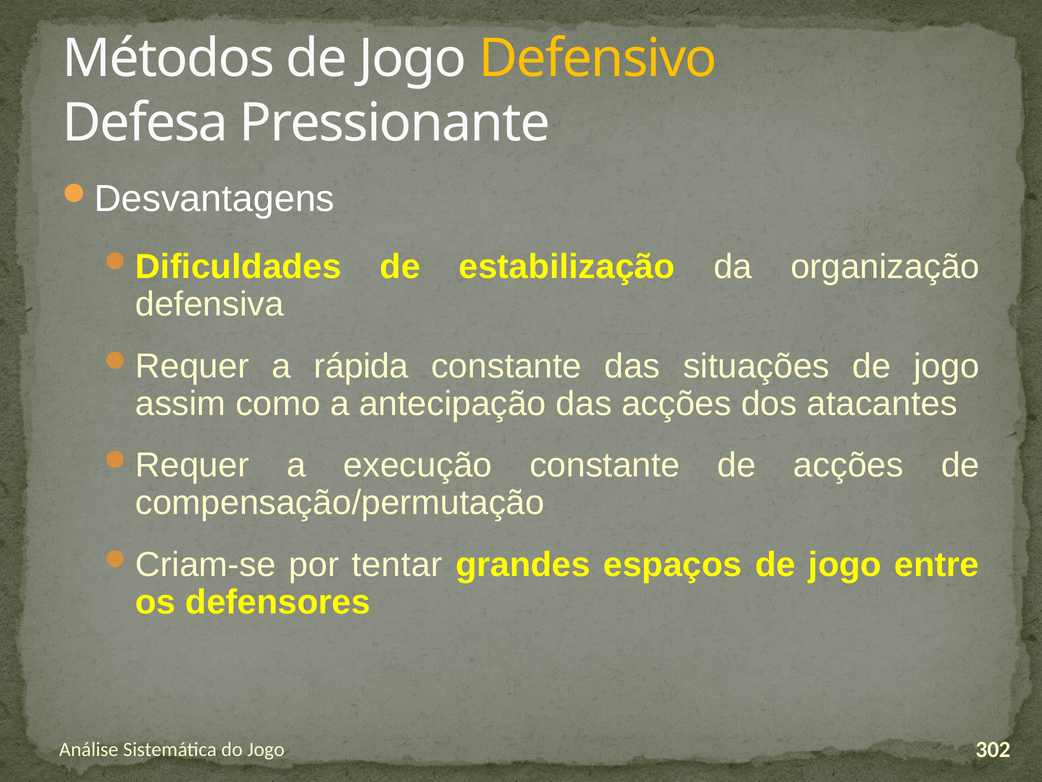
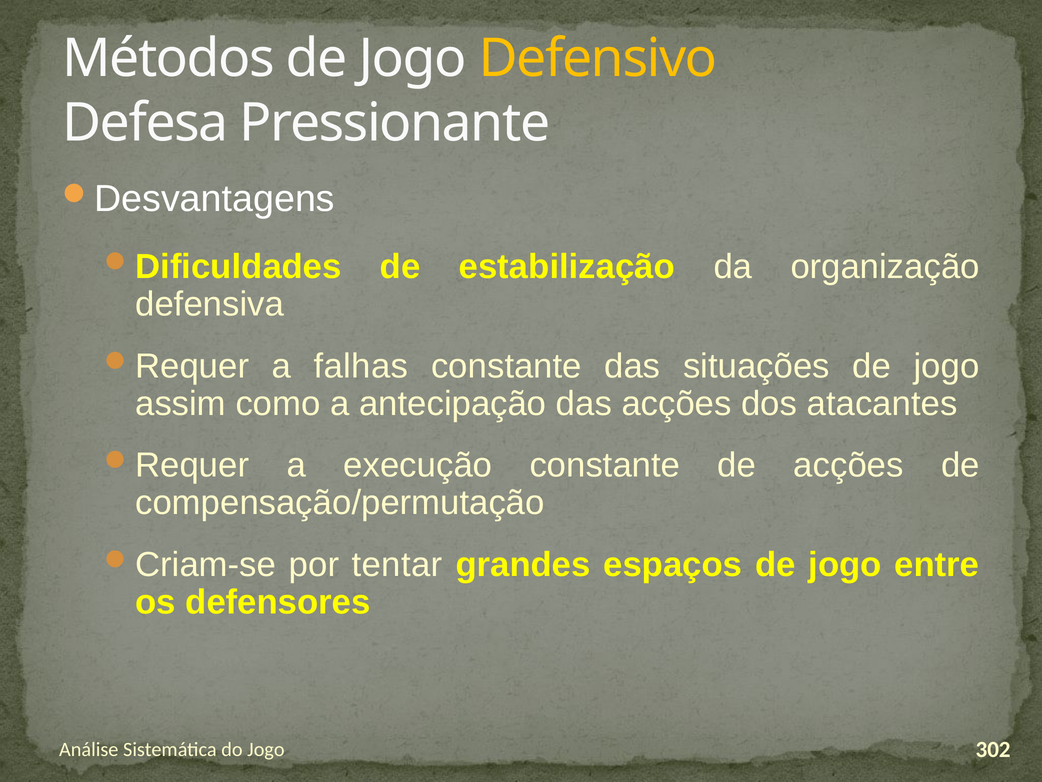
rápida: rápida -> falhas (361, 366)
